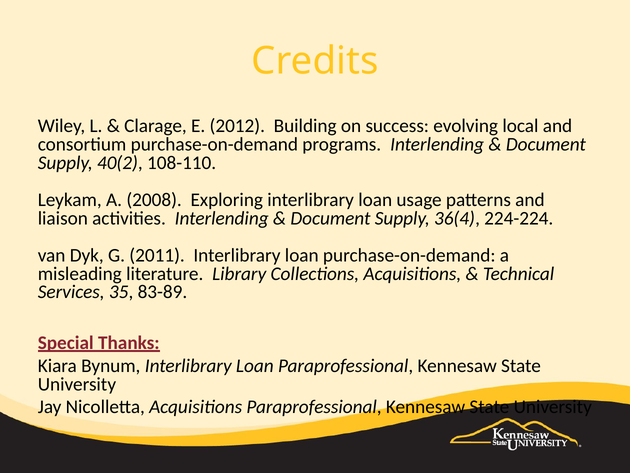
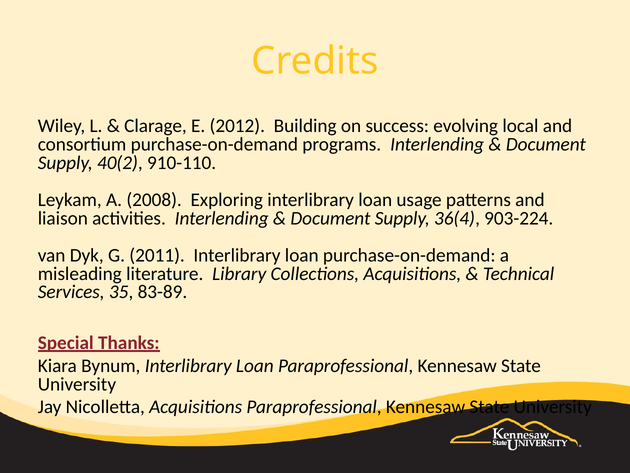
108-110: 108-110 -> 910-110 (182, 162)
224-224: 224-224 -> 903-224 (519, 218)
